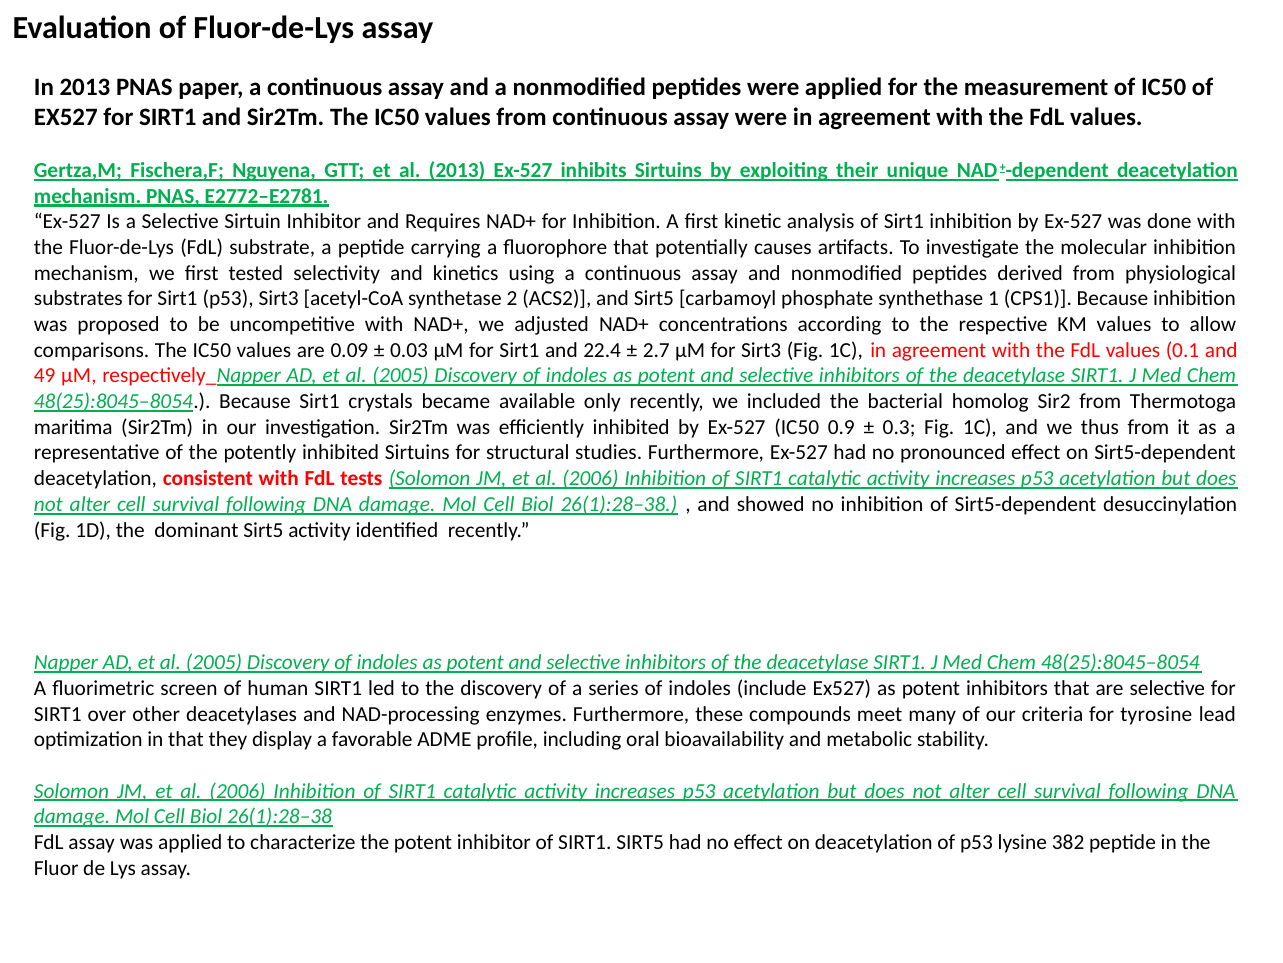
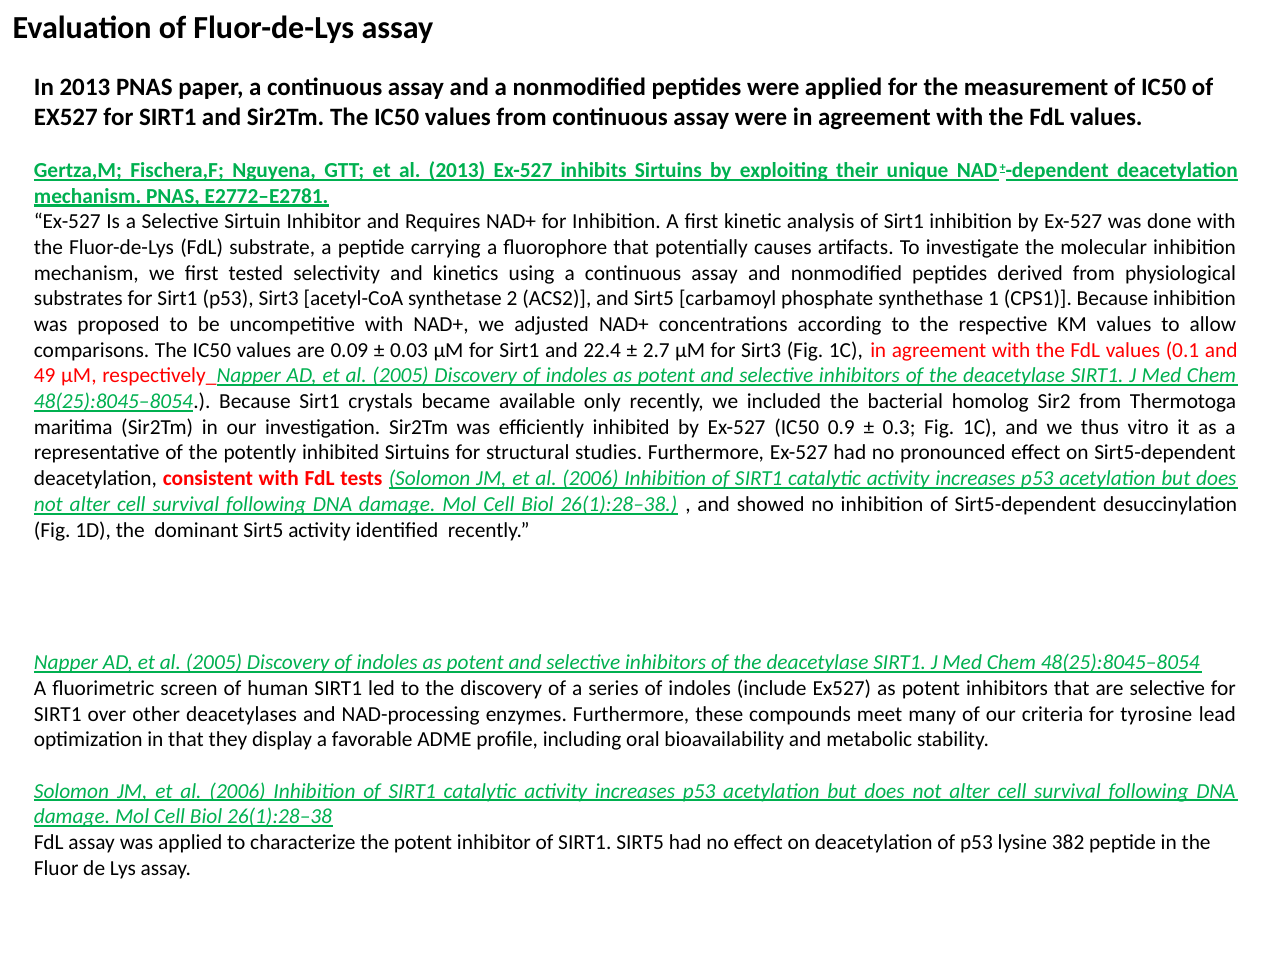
thus from: from -> vitro (1148, 427)
